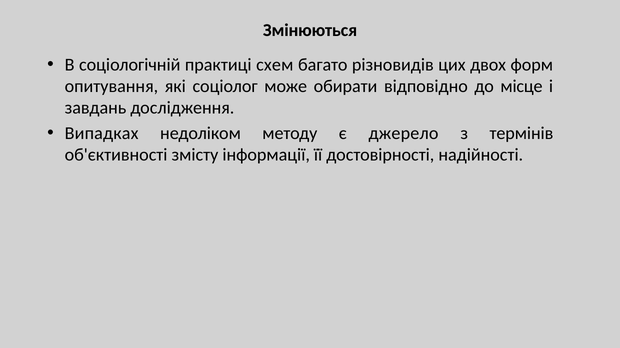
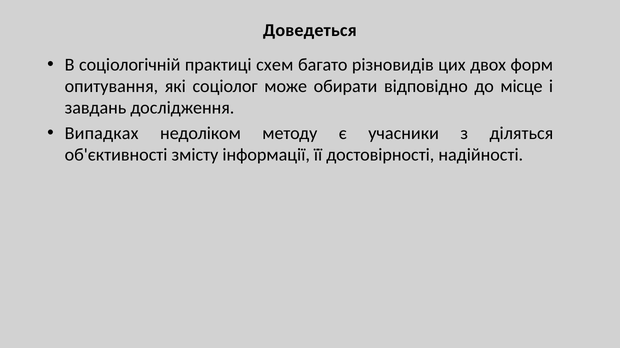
Змінюються: Змінюються -> Доведеться (310, 30)
джерело: джерело -> учасники (404, 134)
термінів: термінів -> діляться (521, 134)
